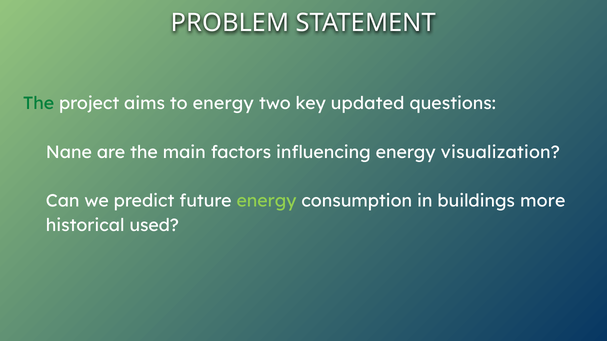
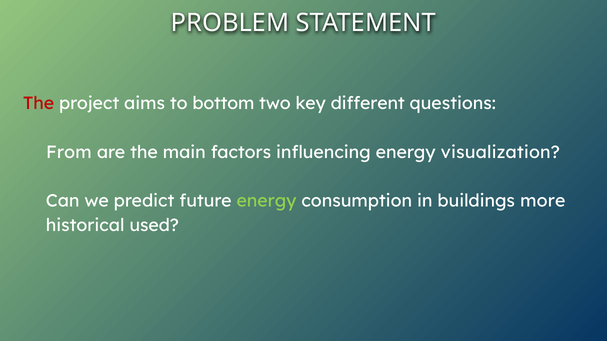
The colour: green -> red (39, 104)
to energy: energy -> bottom (223, 104)
updated: updated -> different (368, 104)
Nane: Nane -> From (69, 152)
